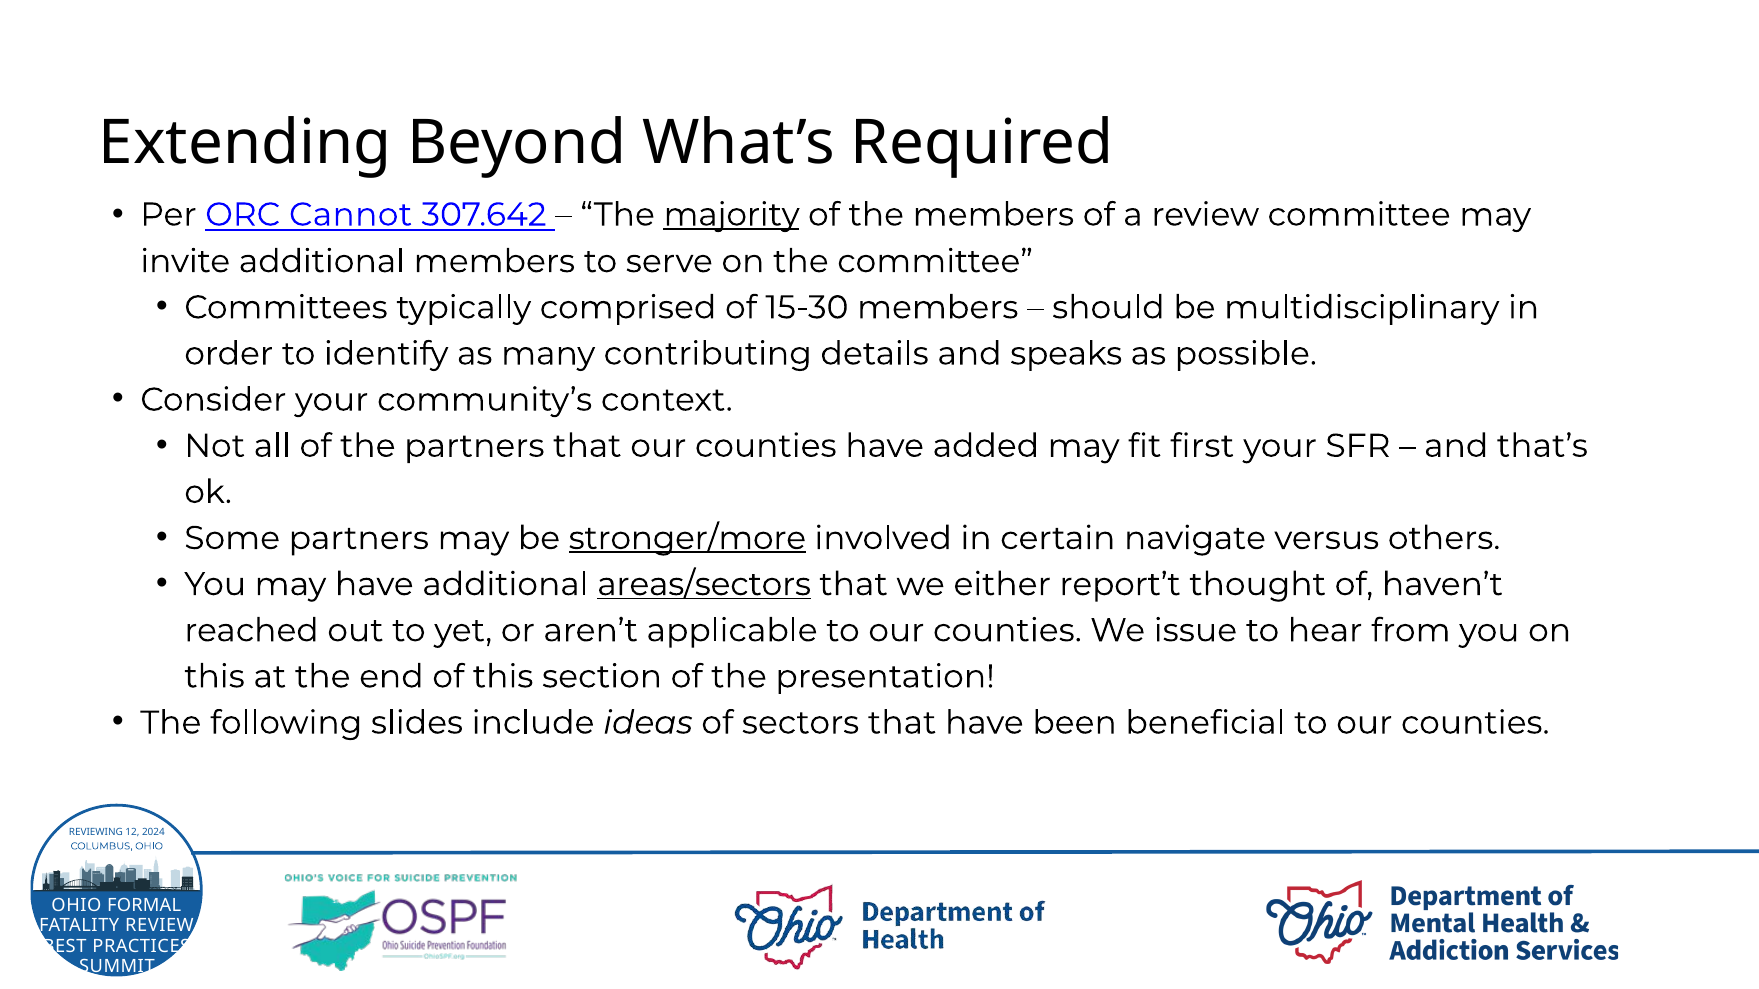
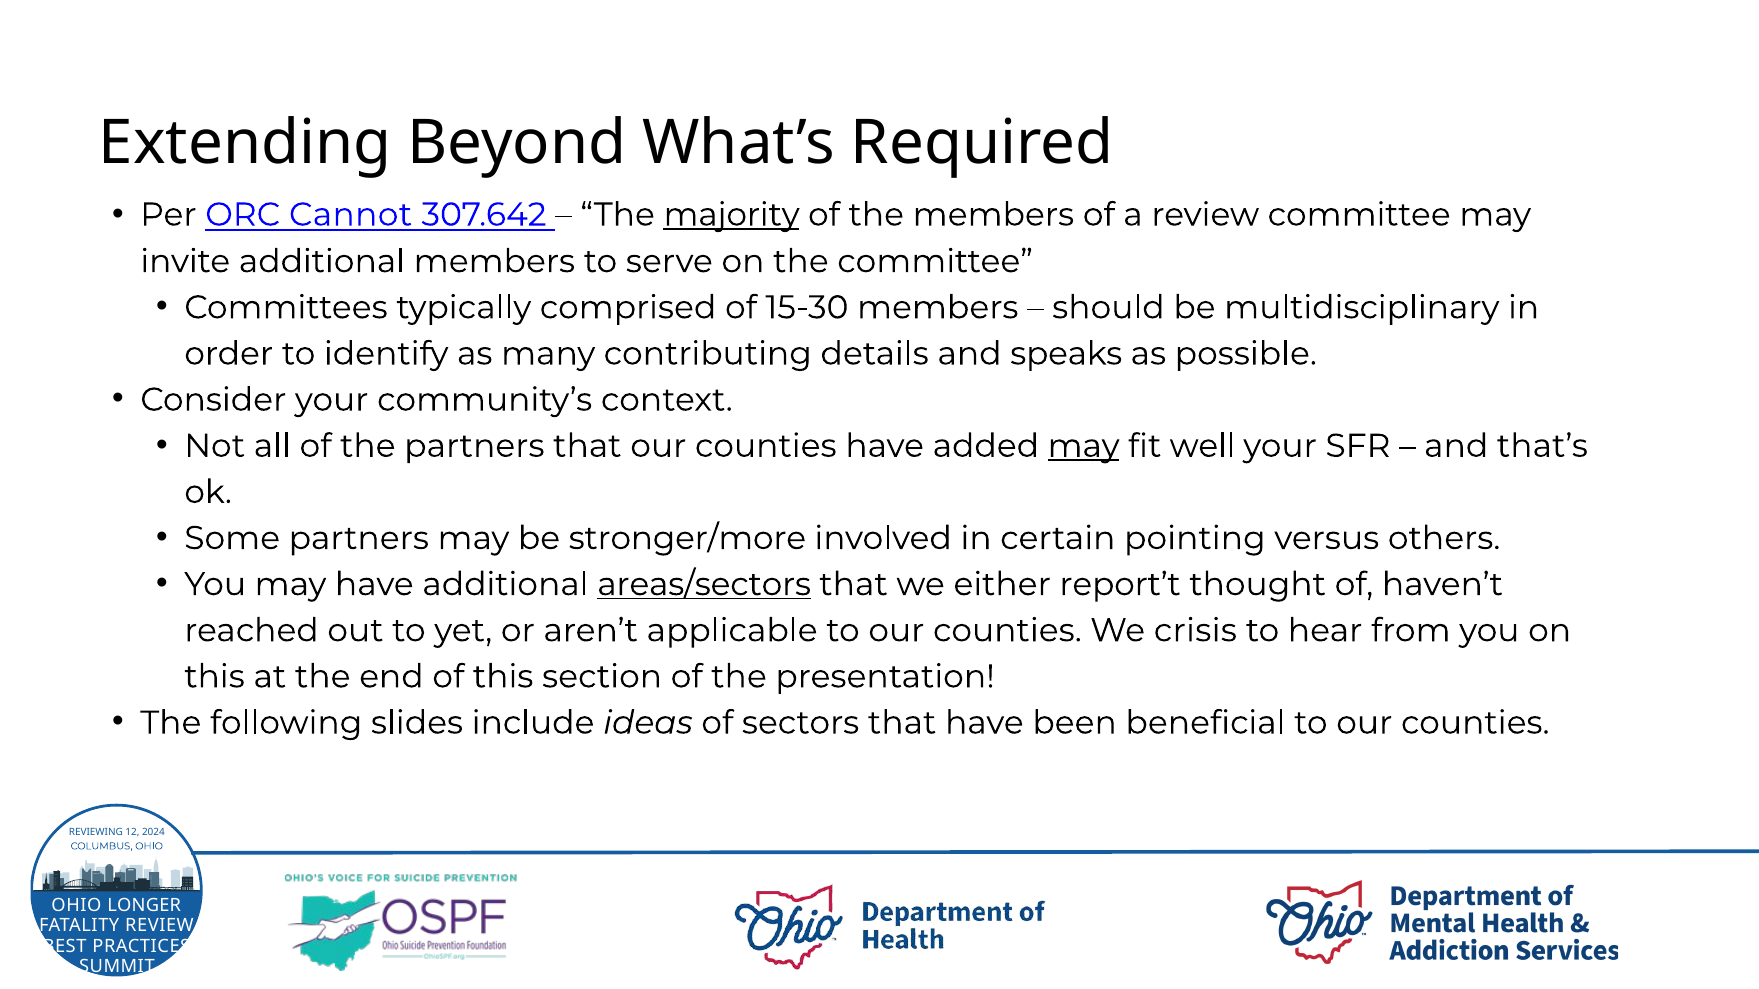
may underline: none -> present (1084, 446)
first: first -> well (1202, 446)
stronger/more underline: present -> none (687, 538)
navigate: navigate -> pointing (1195, 538)
issue: issue -> crisis (1195, 631)
FORMAL: FORMAL -> LONGER (144, 906)
